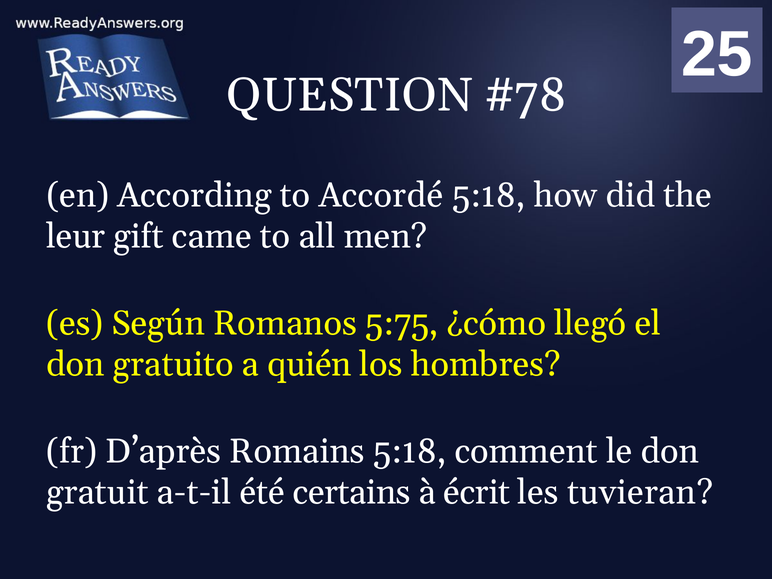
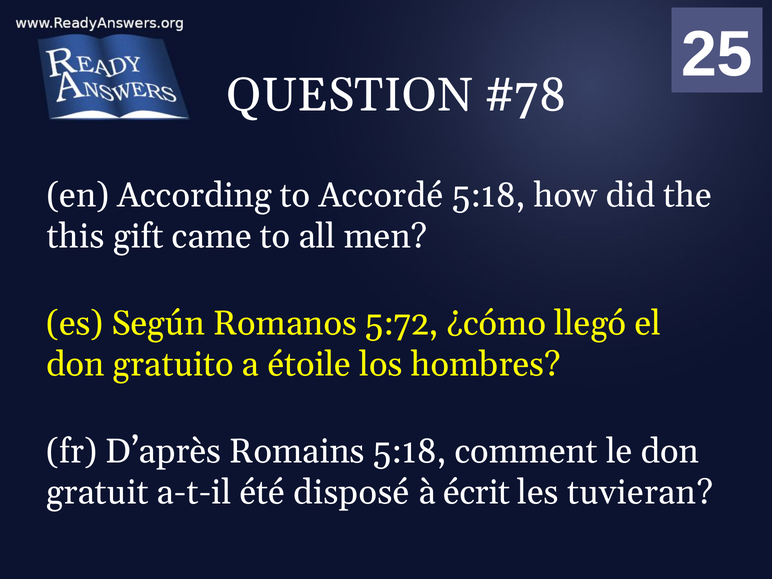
leur: leur -> this (76, 236)
5:75: 5:75 -> 5:72 (402, 323)
quién: quién -> étoile (309, 365)
certains: certains -> disposé (351, 493)
